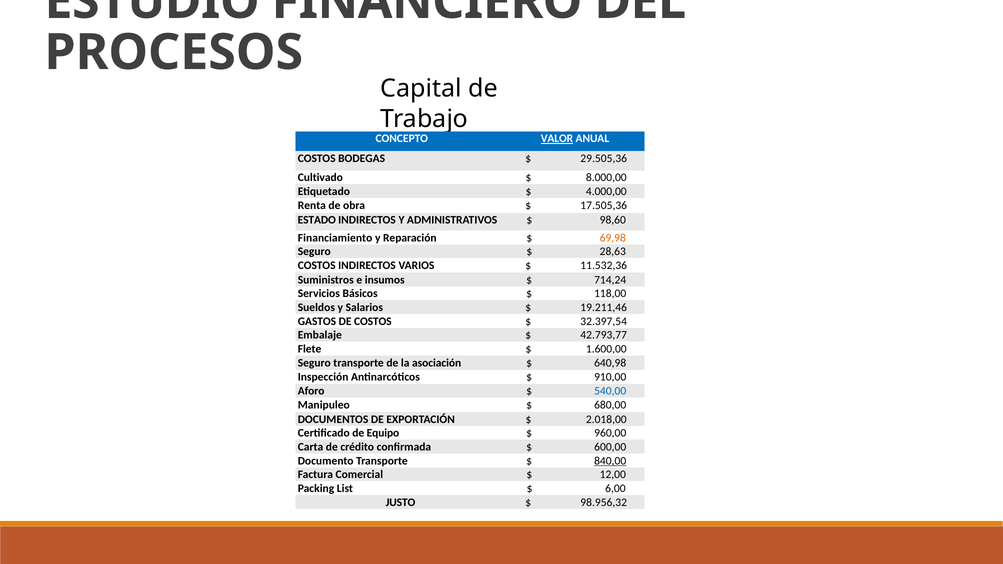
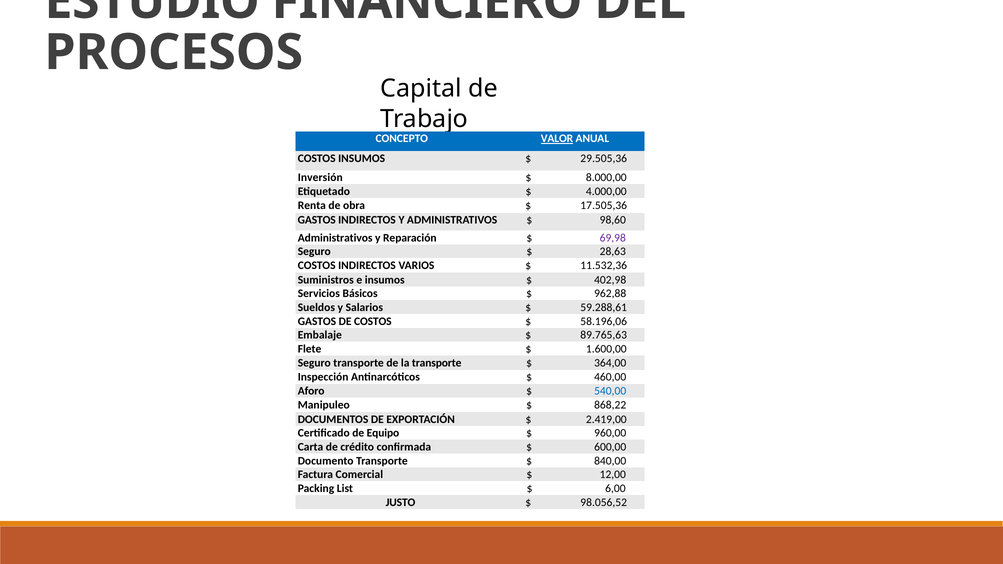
COSTOS BODEGAS: BODEGAS -> INSUMOS (362, 158)
Cultivado: Cultivado -> Inversión (320, 178)
ESTADO: ESTADO -> GASTOS (317, 220)
Financiamiento: Financiamiento -> Administrativos (335, 238)
69,98 colour: orange -> purple (613, 238)
714,24: 714,24 -> 402,98 (610, 280)
118,00: 118,00 -> 962,88 (610, 294)
19.211,46: 19.211,46 -> 59.288,61 (604, 308)
32.397,54: 32.397,54 -> 58.196,06 (604, 321)
42.793,77: 42.793,77 -> 89.765,63 (604, 335)
la asociación: asociación -> transporte (437, 363)
640,98: 640,98 -> 364,00 (610, 363)
910,00: 910,00 -> 460,00 (610, 377)
680,00: 680,00 -> 868,22 (610, 405)
2.018,00: 2.018,00 -> 2.419,00 (606, 419)
840,00 underline: present -> none (610, 461)
98.956,32: 98.956,32 -> 98.056,52 (604, 502)
